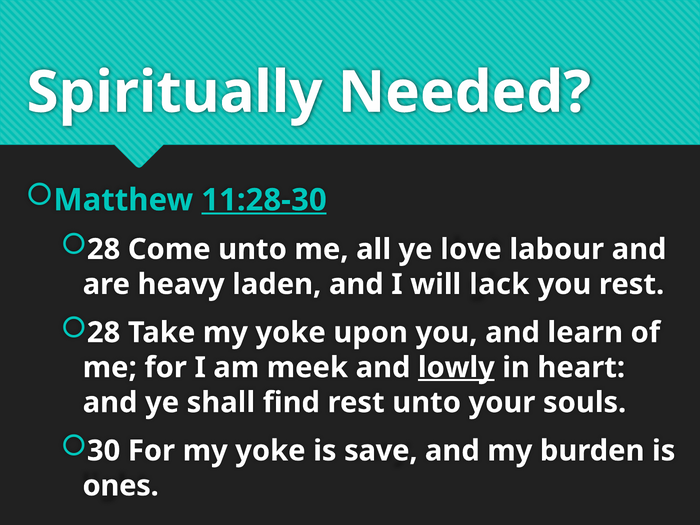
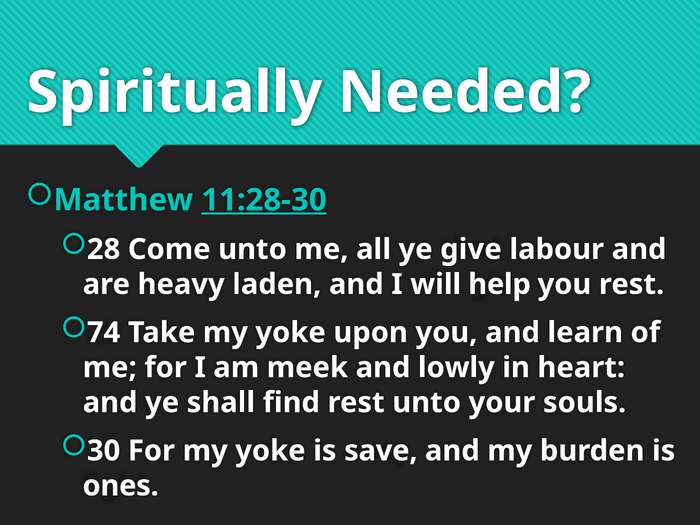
love: love -> give (471, 249)
lack: lack -> help (500, 284)
28: 28 -> 74 (104, 333)
lowly underline: present -> none (456, 368)
